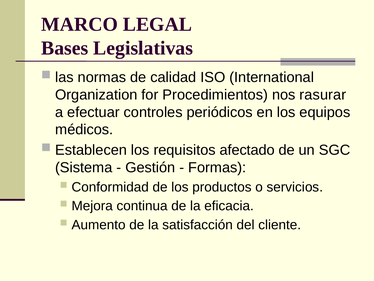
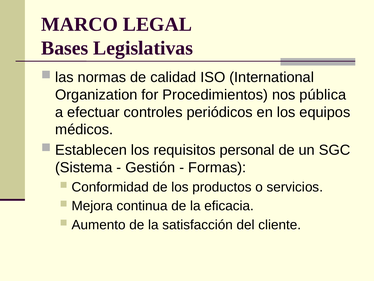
rasurar: rasurar -> pública (323, 95)
afectado: afectado -> personal (247, 150)
